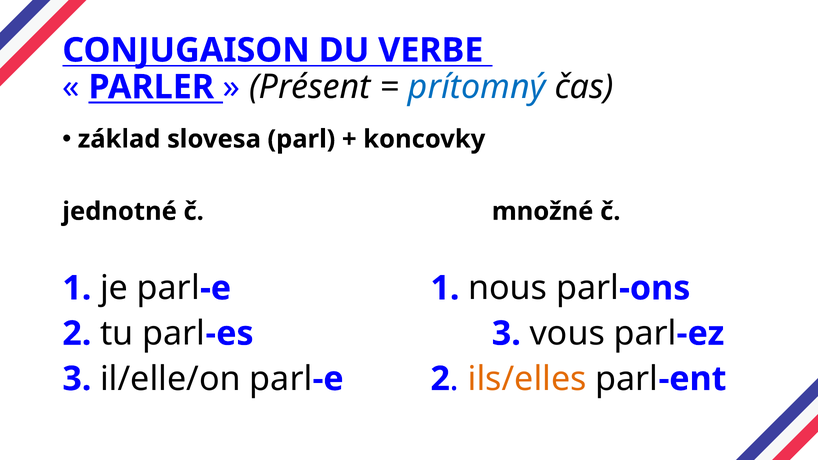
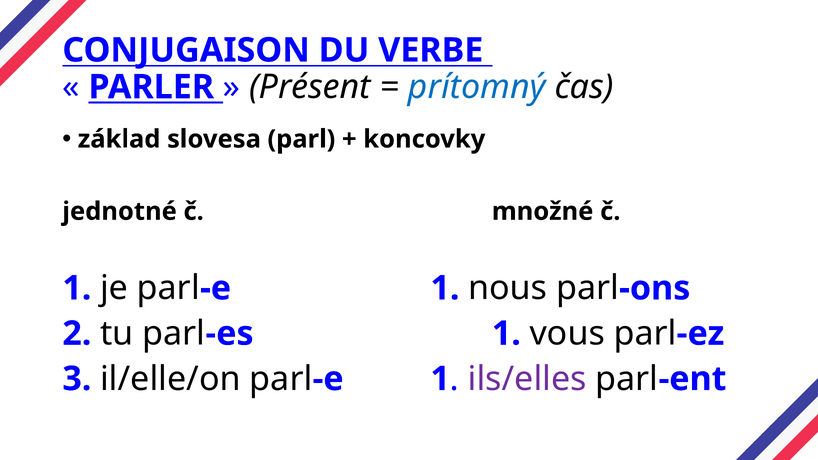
3: 3 -> 1 (506, 334)
2: 2 -> 1 (440, 379)
ils/elles colour: orange -> purple (527, 379)
